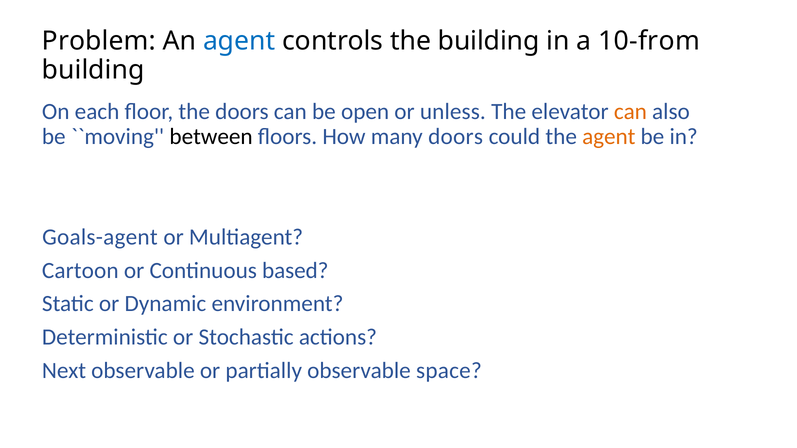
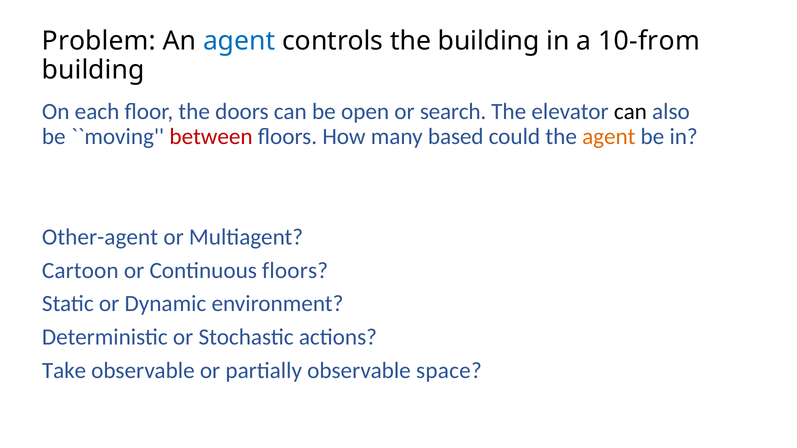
unless: unless -> search (453, 112)
can colour: orange -> black (630, 112)
between colour: black -> red (211, 137)
many doors: doors -> based (456, 137)
Goals-agent: Goals-agent -> Other-agent (100, 237)
Continuous based: based -> floors (295, 271)
Next: Next -> Take (64, 371)
